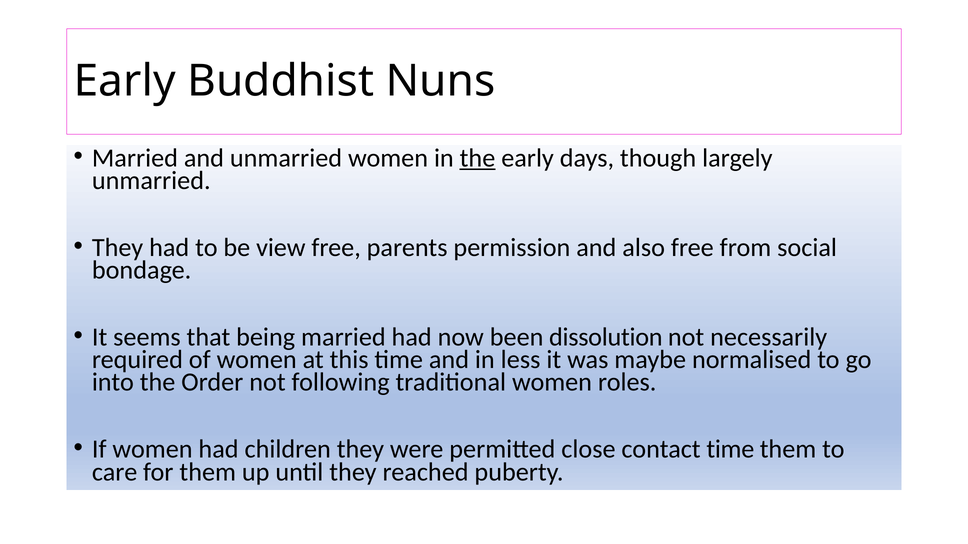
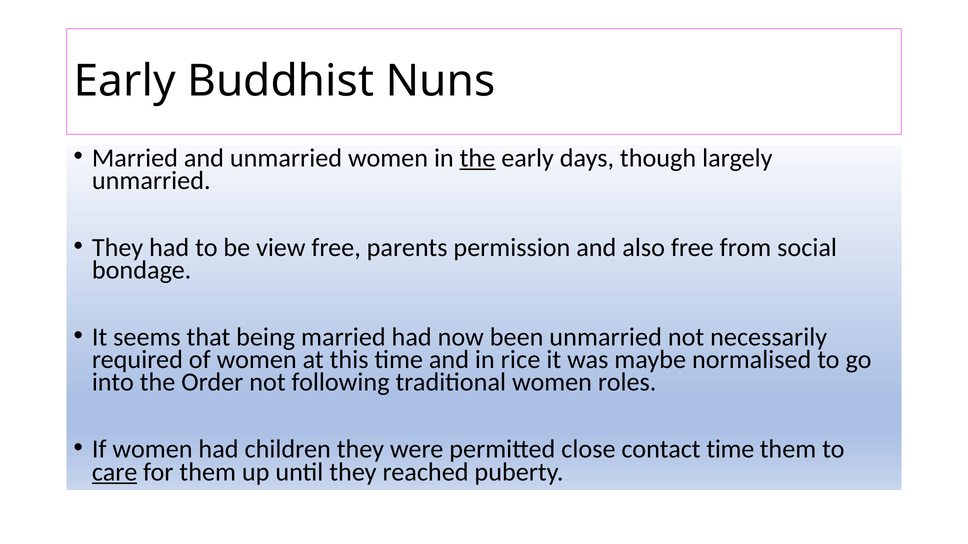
been dissolution: dissolution -> unmarried (606, 337)
less: less -> rice (521, 360)
care underline: none -> present (115, 472)
